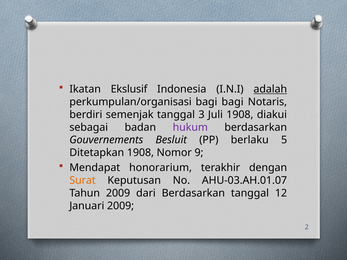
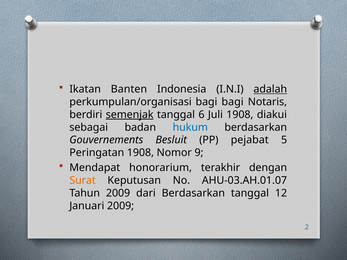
Ekslusif: Ekslusif -> Banten (129, 89)
semenjak underline: none -> present (130, 115)
3: 3 -> 6 (202, 115)
hukum colour: purple -> blue (190, 127)
berlaku: berlaku -> pejabat (250, 140)
Ditetapkan: Ditetapkan -> Peringatan (97, 153)
